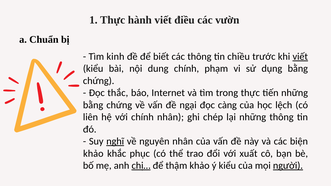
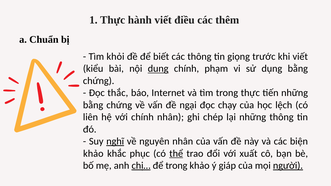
vườn: vườn -> thêm (227, 20)
kinh: kinh -> khỏi (115, 57)
chiều: chiều -> giọng (239, 57)
viết underline: present -> none (300, 57)
dung underline: none -> present (158, 69)
càng: càng -> chạy (227, 105)
thể underline: none -> present (176, 154)
để thậm: thậm -> trong (176, 166)
ý kiểu: kiểu -> giáp (227, 166)
